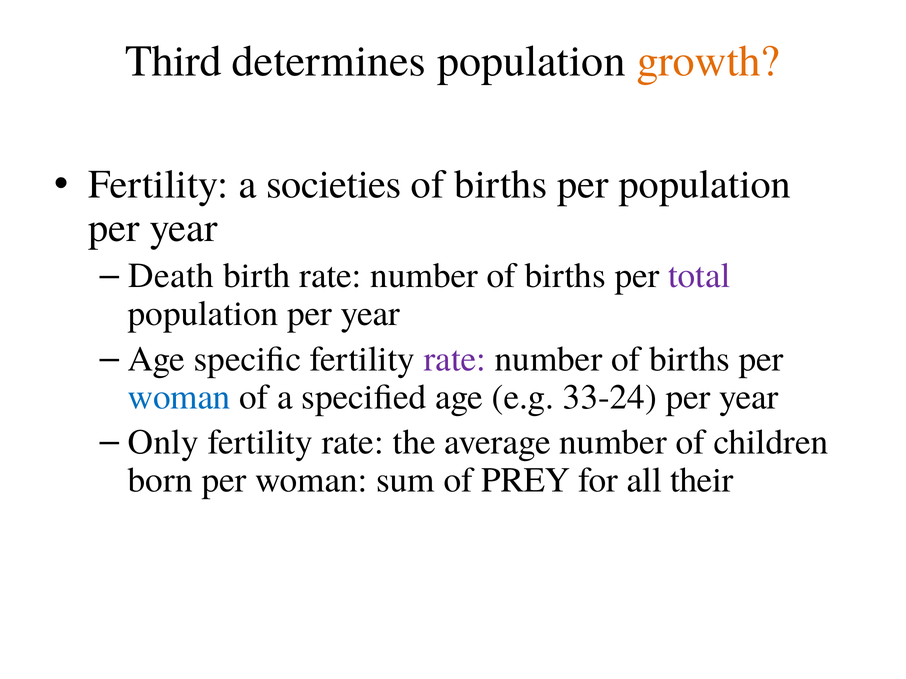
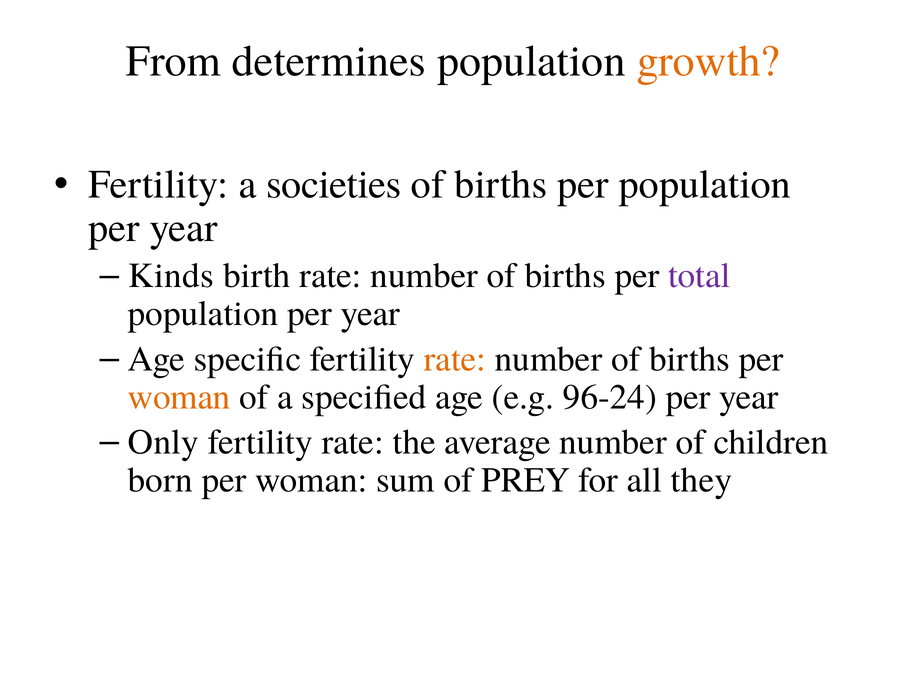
Third: Third -> From (173, 61)
Death: Death -> Kinds (171, 276)
rate colour: purple -> orange (455, 359)
woman colour: blue -> orange (179, 397)
33-24: 33-24 -> 96-24 (610, 397)
their: their -> they (702, 480)
